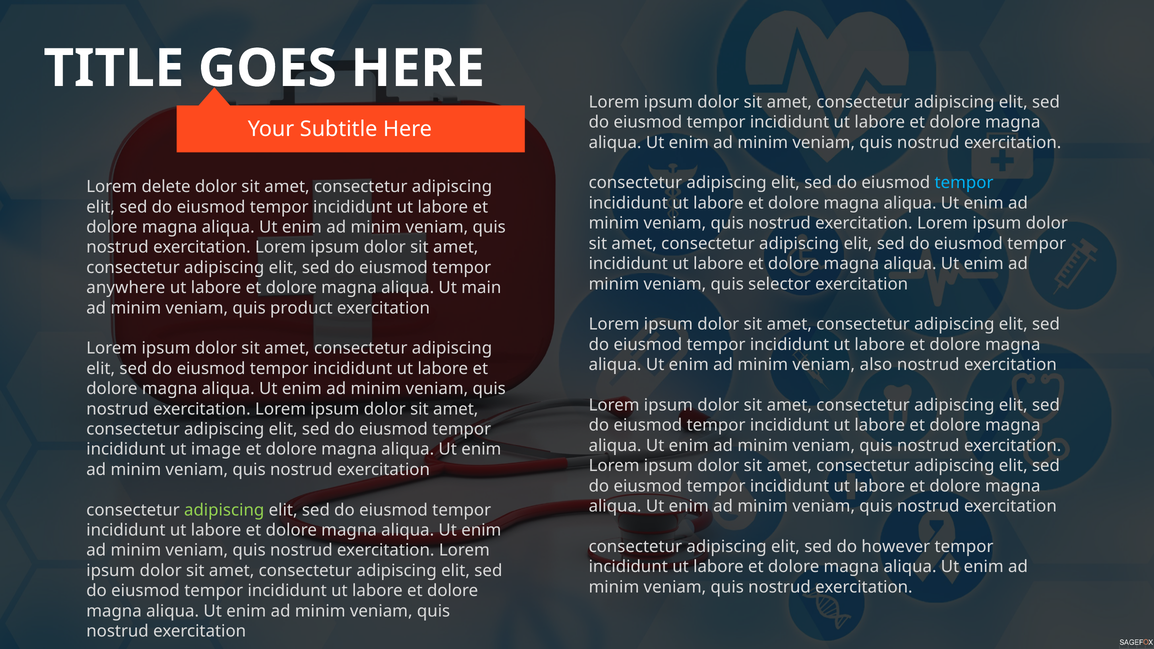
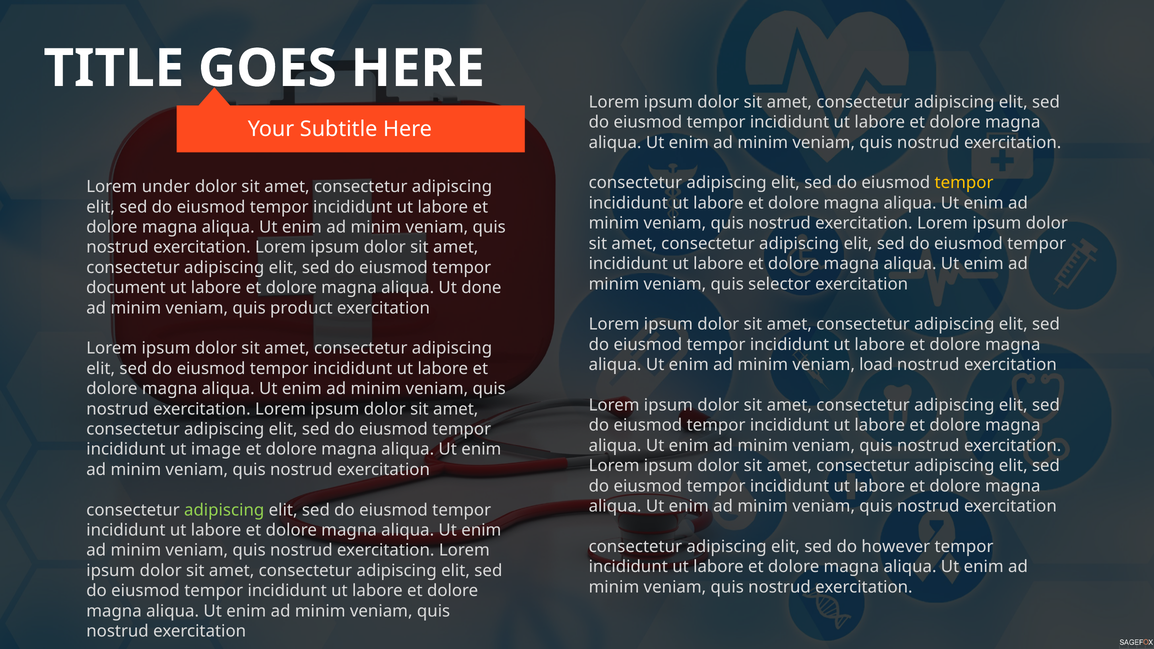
tempor colour: light blue -> yellow (964, 183)
delete: delete -> under (166, 187)
anywhere: anywhere -> document (126, 288)
main: main -> done (481, 288)
also: also -> load (876, 365)
